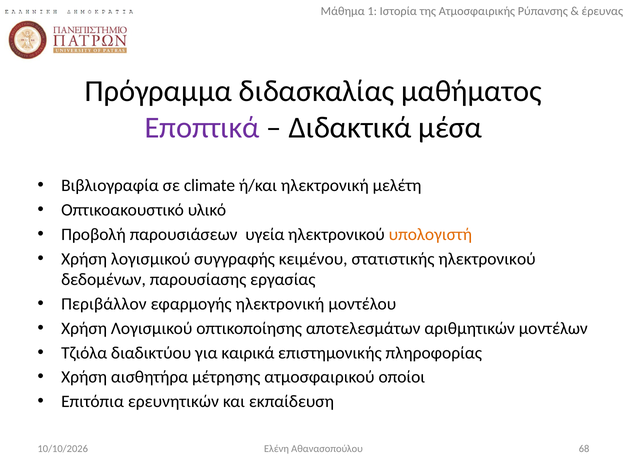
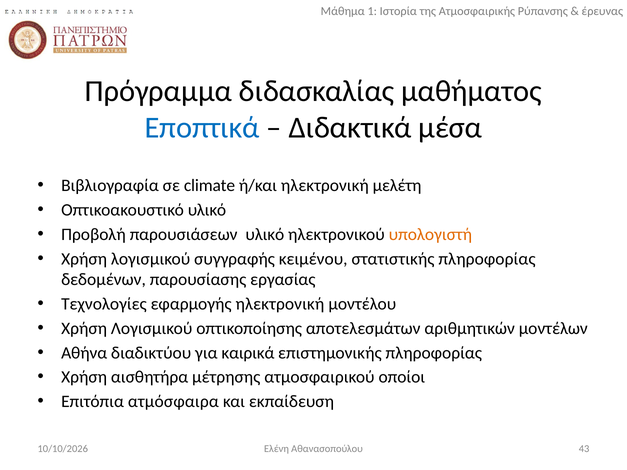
Εποπτικά colour: purple -> blue (202, 128)
παρουσιάσεων υγεία: υγεία -> υλικό (265, 235)
στατιστικής ηλεκτρονικού: ηλεκτρονικού -> πληροφορίας (487, 259)
Περιβάλλον: Περιβάλλον -> Τεχνολογίες (104, 304)
Τζιόλα: Τζιόλα -> Αθήνα (84, 353)
ερευνητικών: ερευνητικών -> ατμόσφαιρα (173, 402)
68: 68 -> 43 (584, 449)
